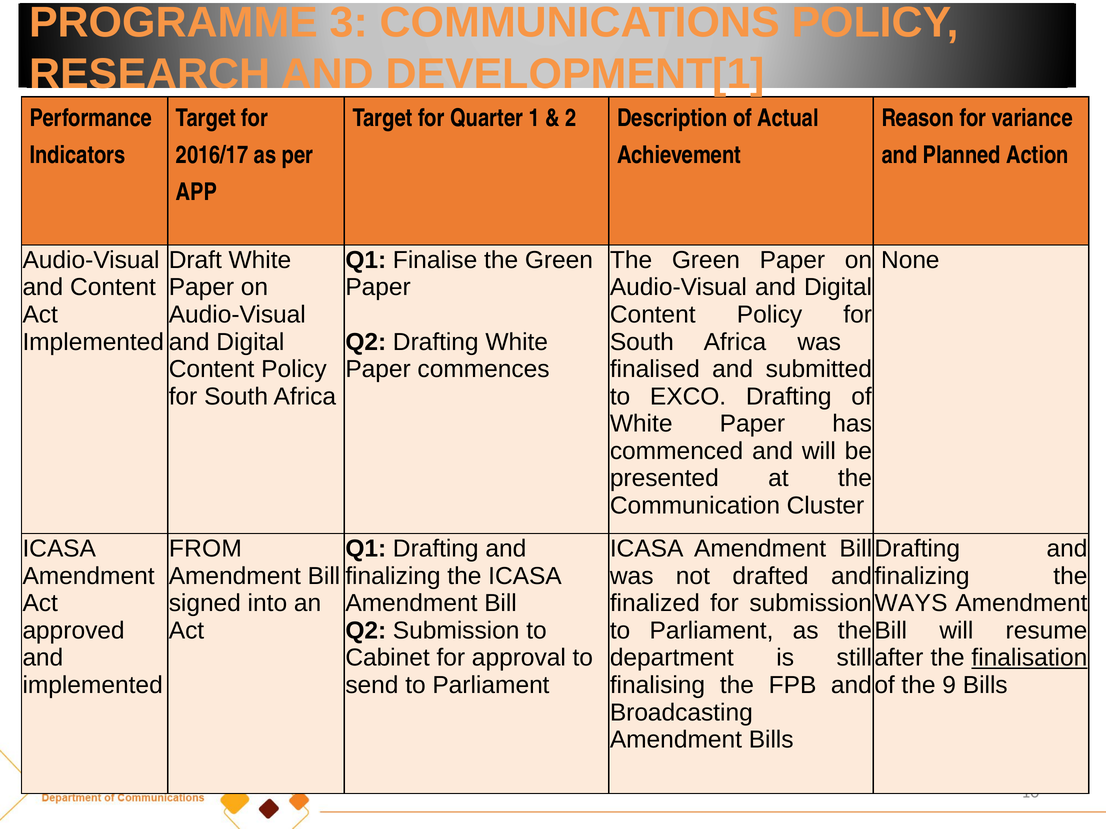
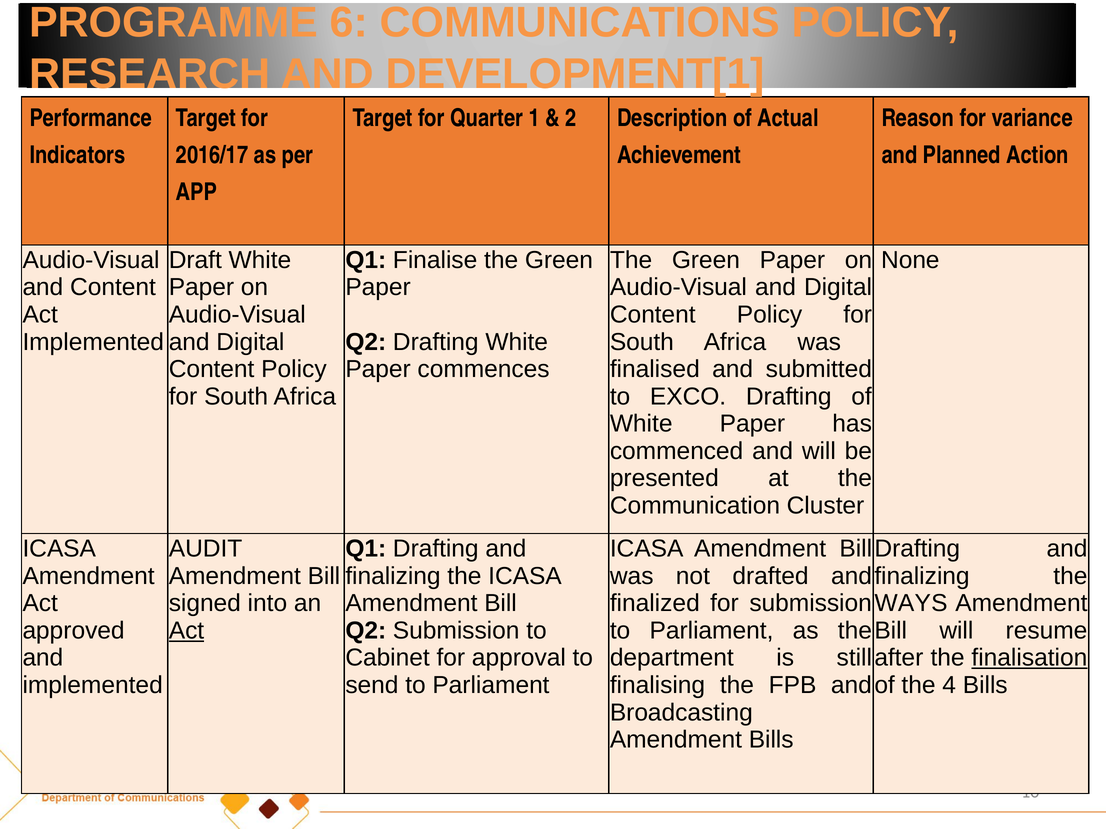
3: 3 -> 6 (349, 23)
FROM: FROM -> AUDIT (206, 549)
Act underline: none -> present (186, 631)
9: 9 -> 4 (949, 686)
